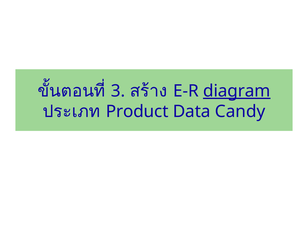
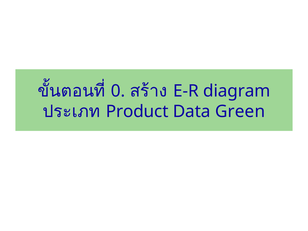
3: 3 -> 0 (118, 91)
diagram underline: present -> none (237, 91)
Candy: Candy -> Green (240, 112)
